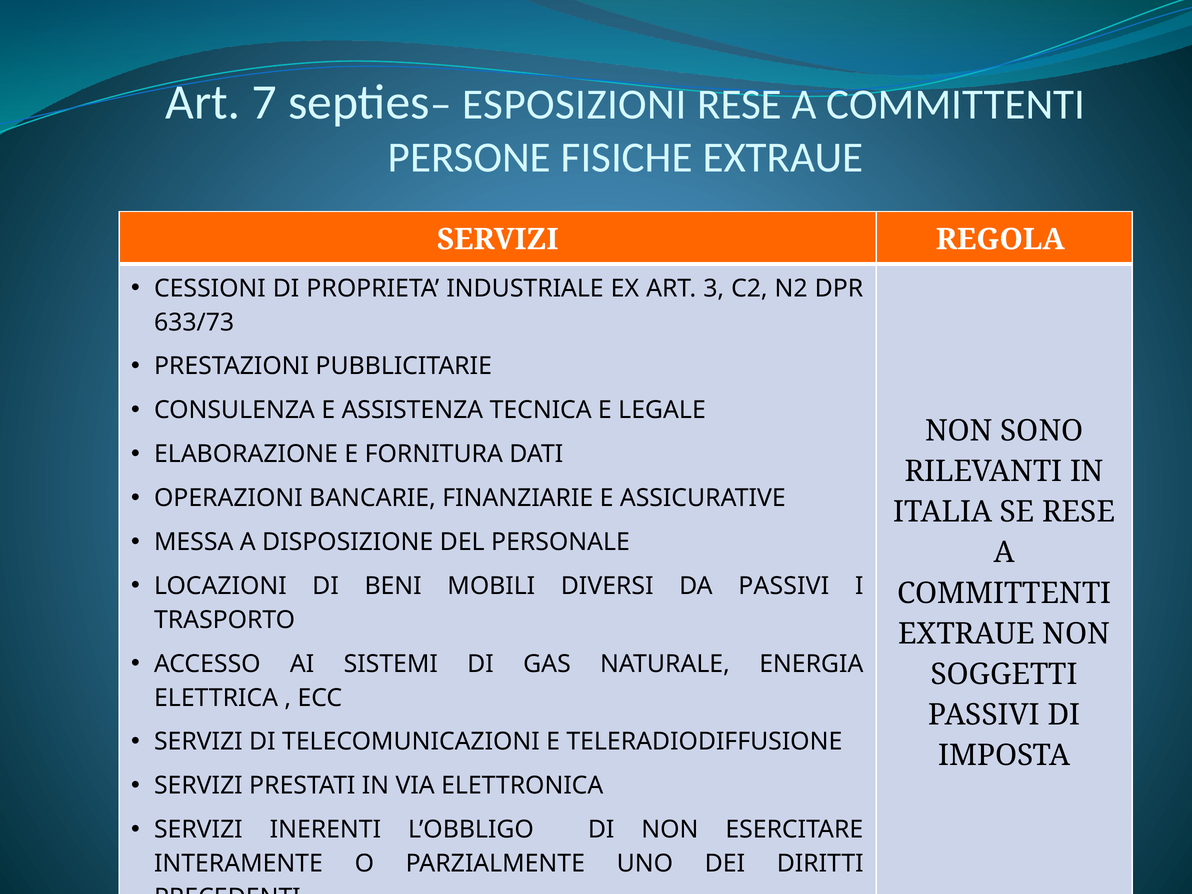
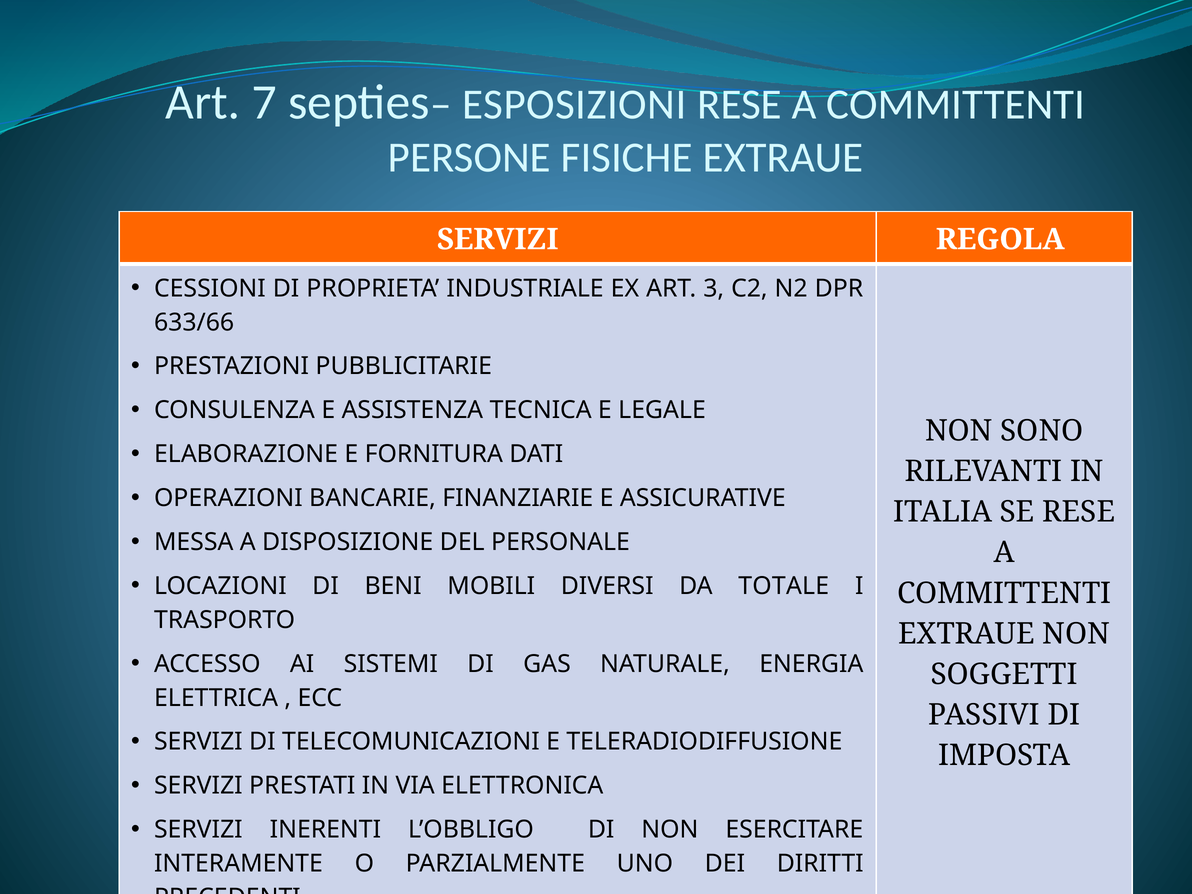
633/73: 633/73 -> 633/66 (194, 322)
DA PASSIVI: PASSIVI -> TOTALE (784, 586)
